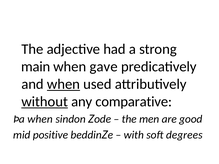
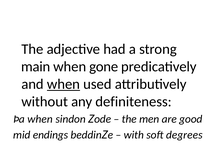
gave: gave -> gone (104, 67)
without underline: present -> none (45, 102)
comparative: comparative -> definiteness (134, 102)
positive: positive -> endings (50, 135)
